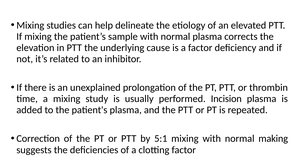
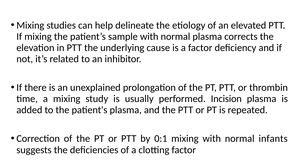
5:1: 5:1 -> 0:1 (161, 138)
making: making -> infants (273, 138)
